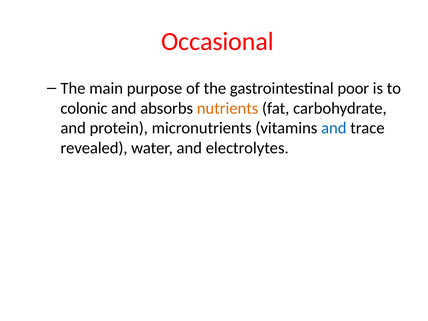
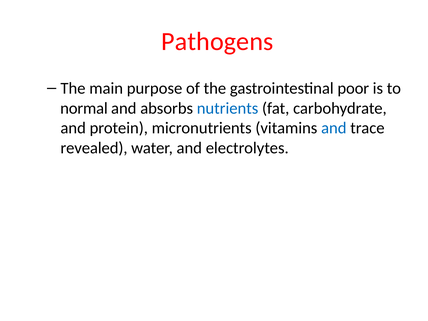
Occasional: Occasional -> Pathogens (217, 41)
colonic: colonic -> normal (84, 108)
nutrients colour: orange -> blue (228, 108)
